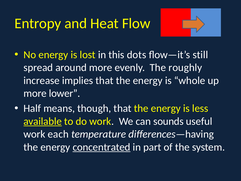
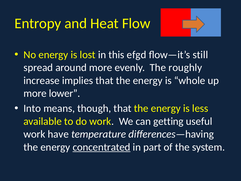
dots: dots -> efgd (137, 55)
Half: Half -> Into (32, 108)
available underline: present -> none (43, 121)
sounds: sounds -> getting (168, 121)
each: each -> have (58, 134)
